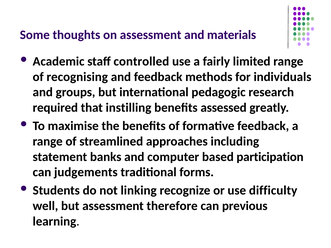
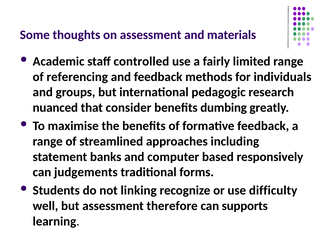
recognising: recognising -> referencing (77, 77)
required: required -> nuanced (55, 108)
instilling: instilling -> consider (129, 108)
assessed: assessed -> dumbing (224, 108)
participation: participation -> responsively (270, 157)
previous: previous -> supports (245, 206)
